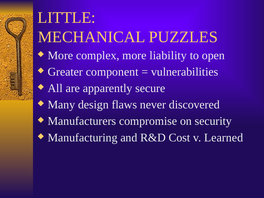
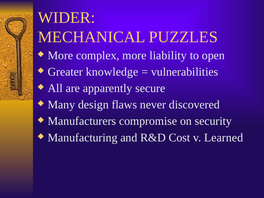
LITTLE: LITTLE -> WIDER (67, 18)
component: component -> knowledge (112, 72)
